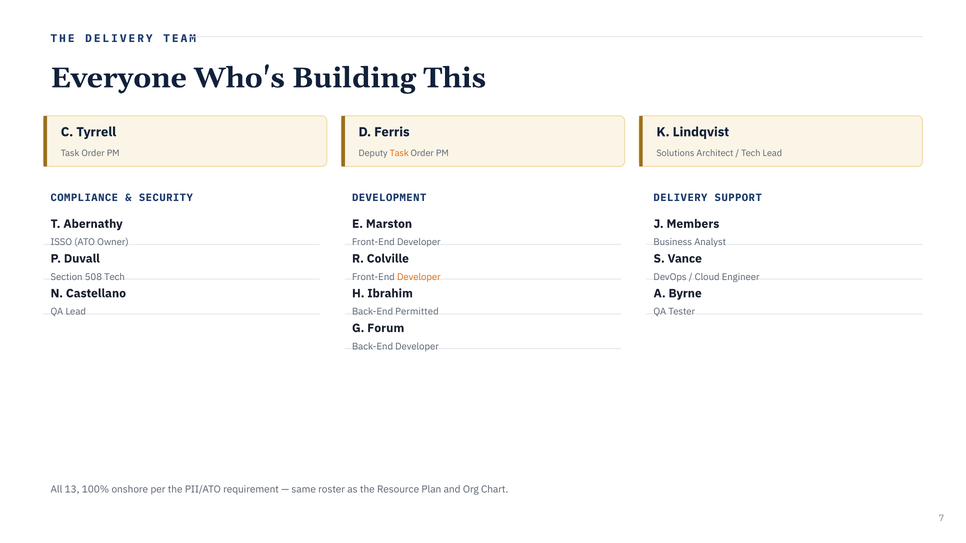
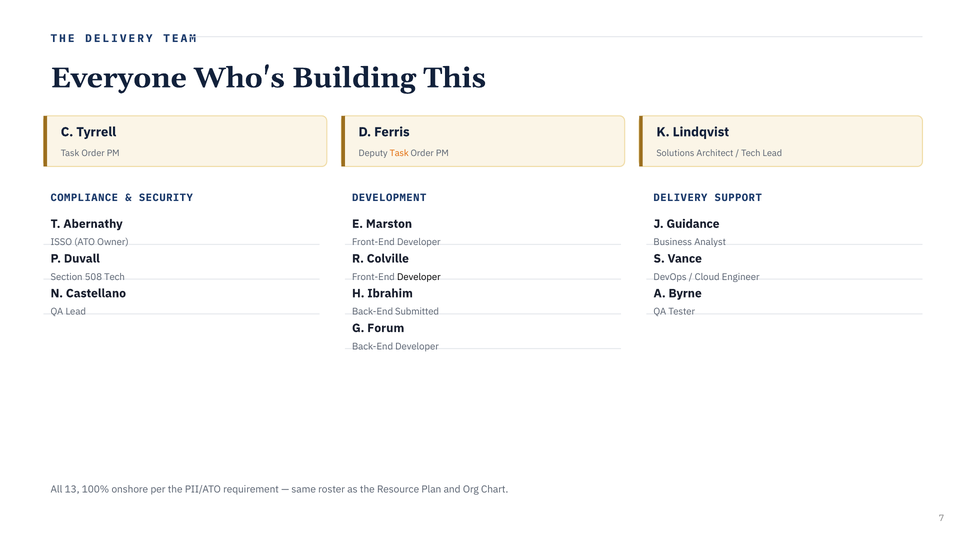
Members: Members -> Guidance (693, 224)
Developer colour: orange -> black (419, 277)
Permitted: Permitted -> Submitted (417, 312)
